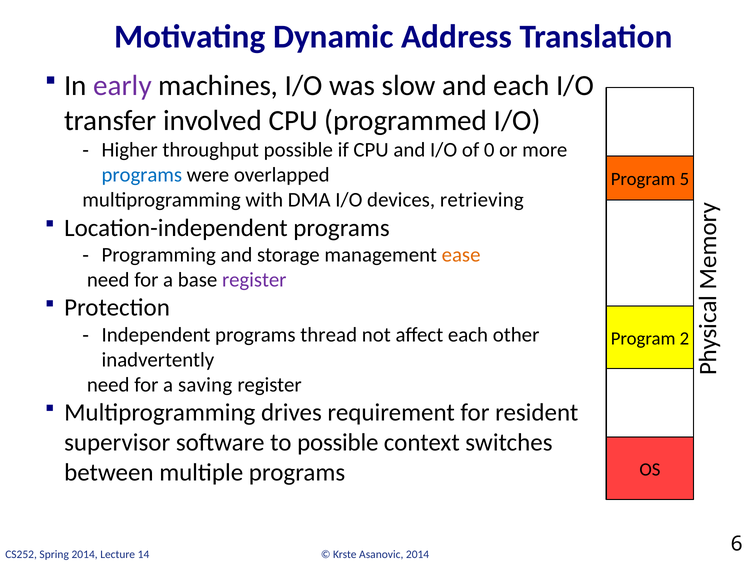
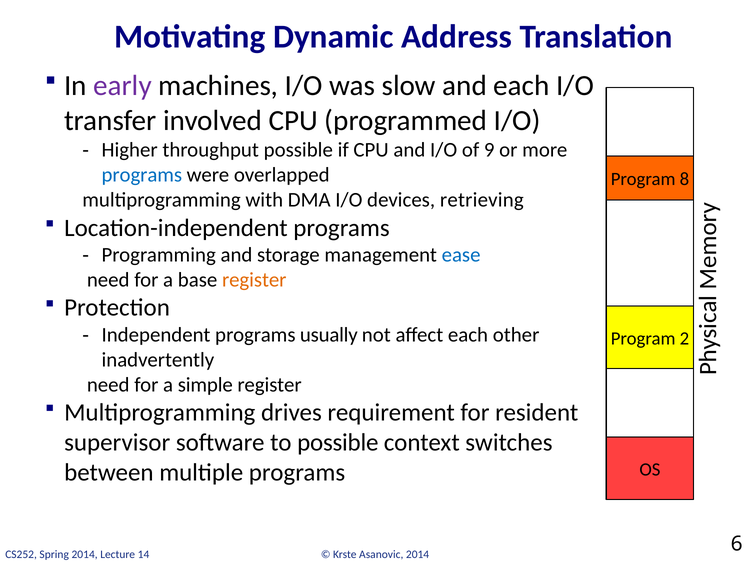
0: 0 -> 9 (489, 150)
5: 5 -> 8 (684, 179)
ease colour: orange -> blue (461, 255)
register colour: purple -> orange (254, 280)
thread: thread -> usually (329, 335)
saving: saving -> simple (205, 385)
